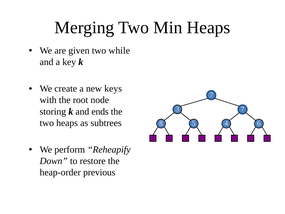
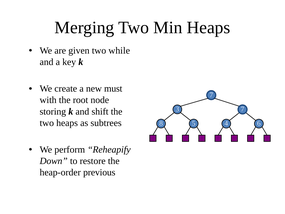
keys: keys -> must (113, 89)
ends: ends -> shift (100, 111)
